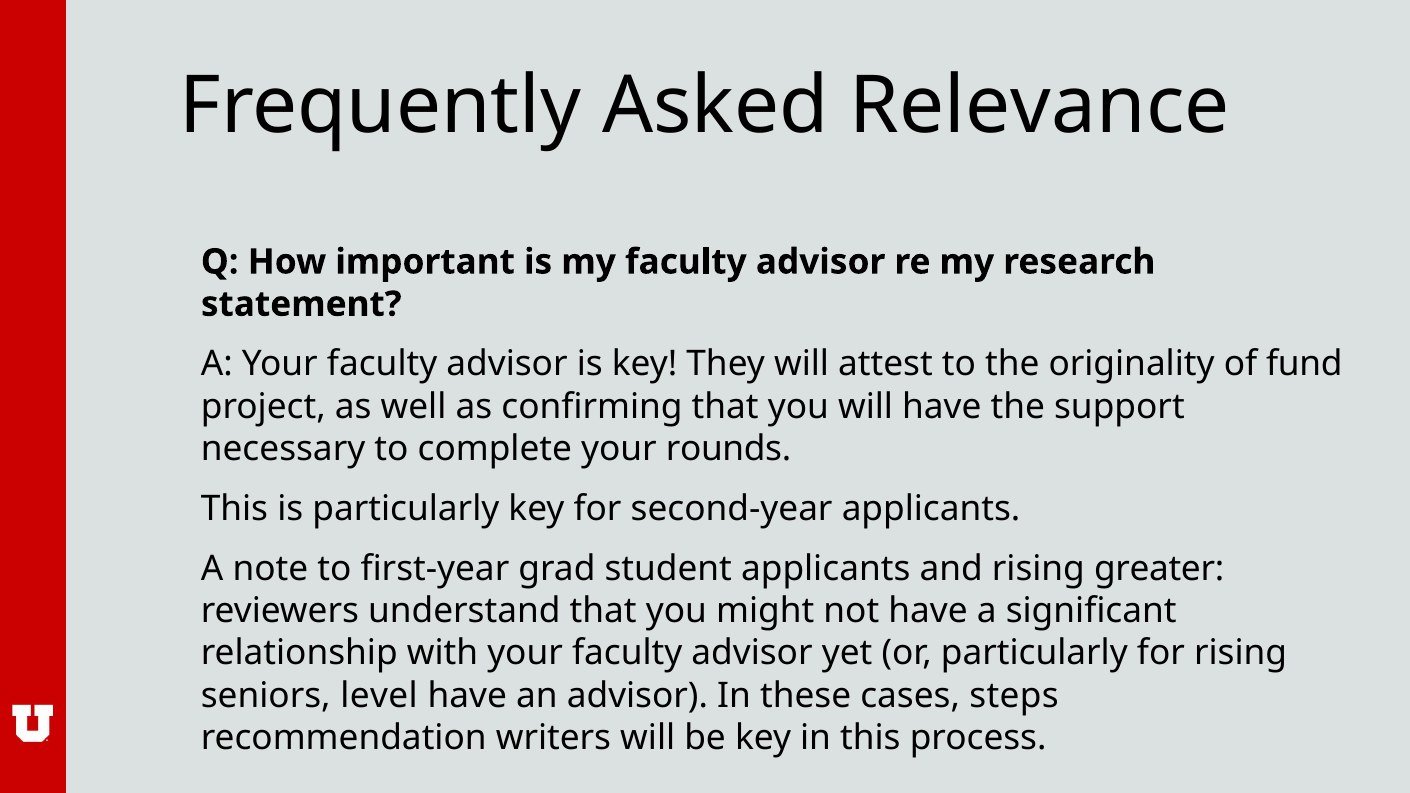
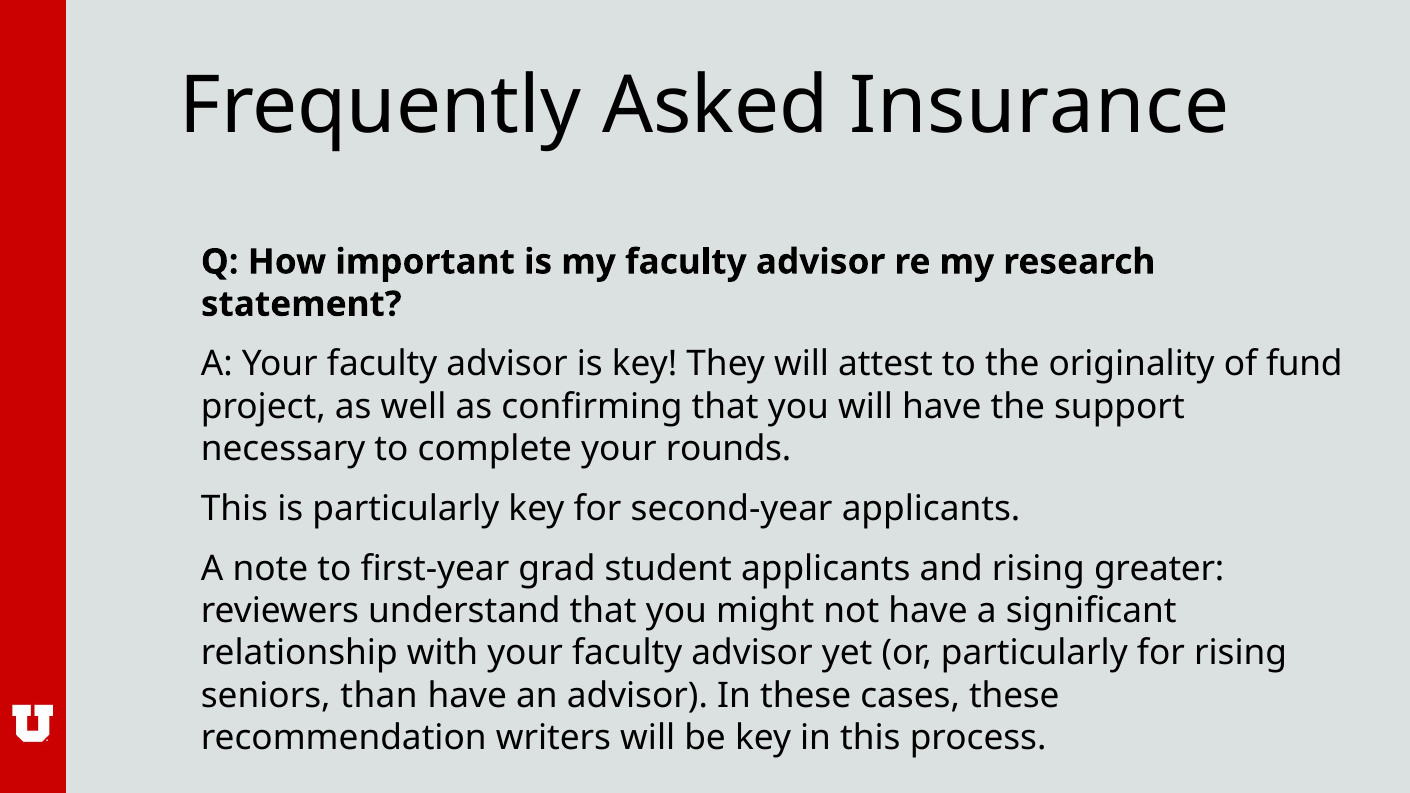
Relevance: Relevance -> Insurance (1039, 106)
level: level -> than (379, 696)
cases steps: steps -> these (1014, 696)
